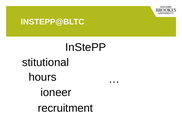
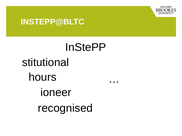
recruitment: recruitment -> recognised (65, 108)
